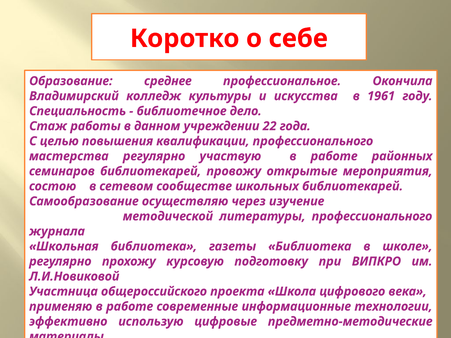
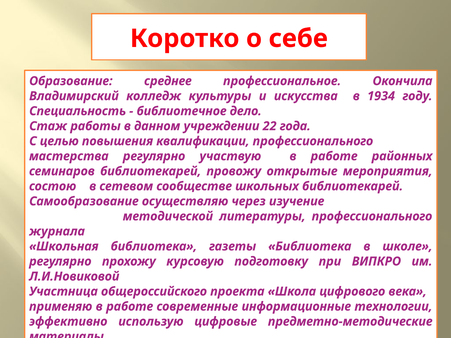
1961: 1961 -> 1934 (381, 96)
